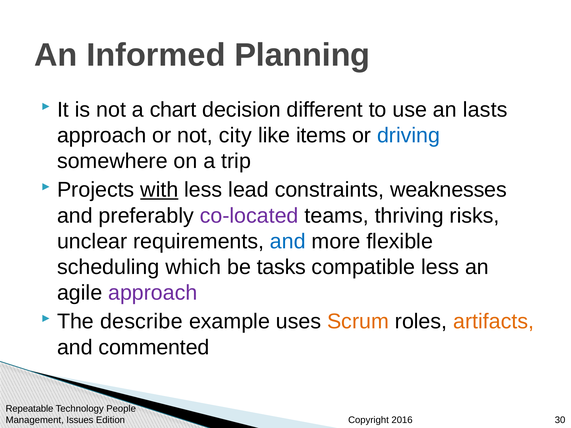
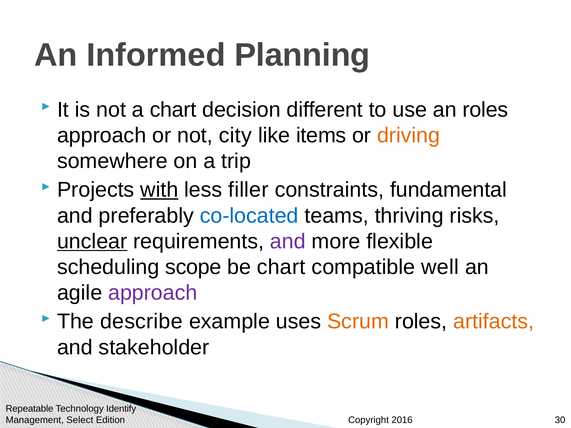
an lasts: lasts -> roles (485, 110)
driving colour: blue -> orange (409, 135)
lead: lead -> filler (248, 190)
weaknesses: weaknesses -> fundamental (448, 190)
co-located colour: purple -> blue (249, 216)
unclear underline: none -> present (92, 241)
and colour: blue -> purple (288, 241)
which: which -> scope (193, 267)
be tasks: tasks -> chart (281, 267)
compatible less: less -> well (440, 267)
commented: commented -> stakeholder (154, 347)
People: People -> Identify (121, 409)
Issues: Issues -> Select (80, 420)
